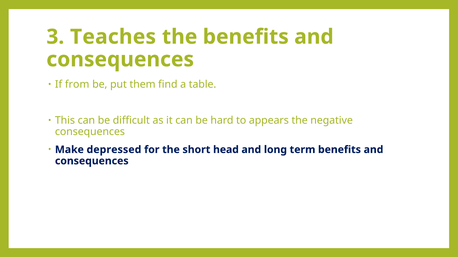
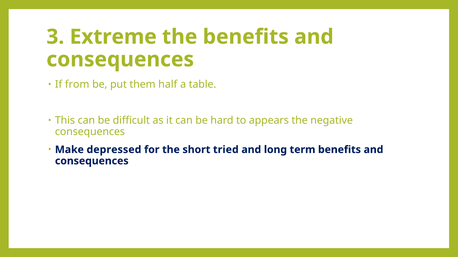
Teaches: Teaches -> Extreme (113, 37)
find: find -> half (168, 85)
head: head -> tried (226, 150)
